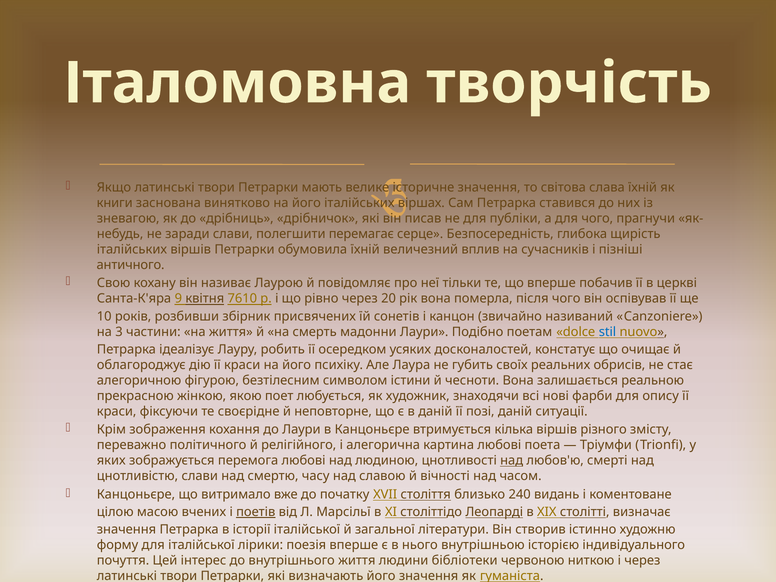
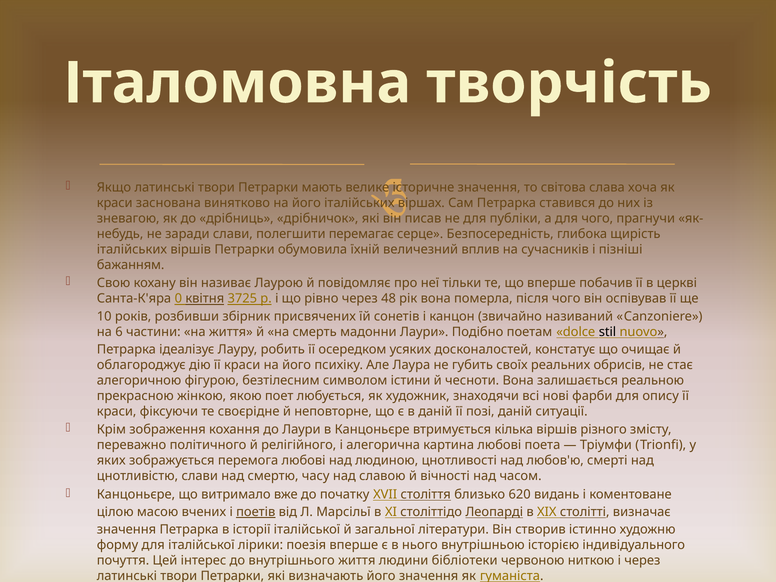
слава їхній: їхній -> хоча (643, 187)
книги: книги -> краси (115, 203)
античного: античного -> бажанням (131, 265)
9: 9 -> 0 (178, 299)
7610: 7610 -> 3725 (242, 299)
20: 20 -> 48 (389, 299)
3: 3 -> 6 (119, 332)
stil colour: blue -> black (607, 332)
над underline: present -> none (512, 461)
240: 240 -> 620 (520, 494)
